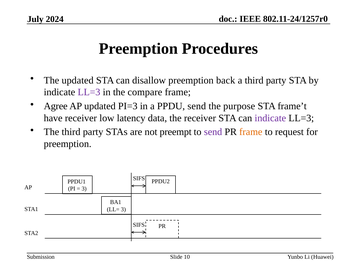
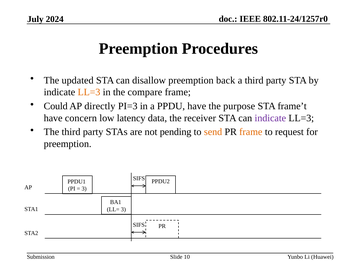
LL=3 colour: purple -> orange (89, 92)
Agree: Agree -> Could (56, 106)
AP updated: updated -> directly (100, 106)
PPDU send: send -> have (197, 106)
have receiver: receiver -> concern (81, 118)
preempt: preempt -> pending (176, 132)
send colour: purple -> orange (213, 132)
